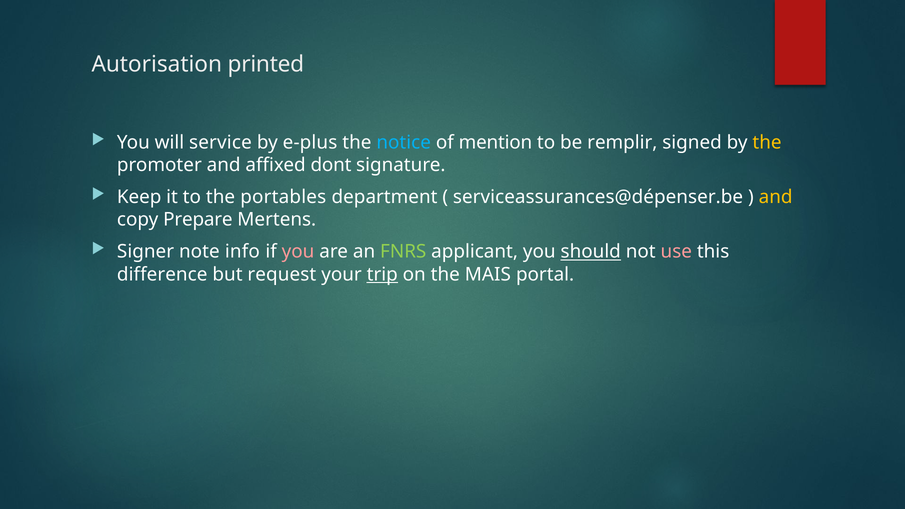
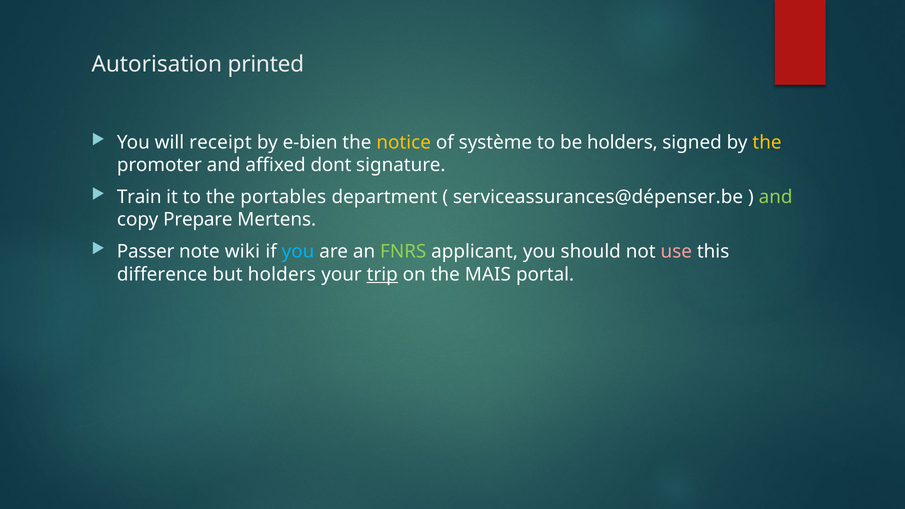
service: service -> receipt (220, 142)
e-plus: e-plus -> e-bien (310, 142)
notice colour: light blue -> yellow (404, 142)
mention: mention -> système (495, 142)
be remplir: remplir -> holders (622, 142)
Keep: Keep -> Train (139, 197)
and colour: yellow -> light green (776, 197)
Signer: Signer -> Passer (146, 252)
info: info -> wiki (242, 252)
you colour: pink -> light blue (298, 252)
should underline: present -> none (591, 252)
but request: request -> holders (282, 274)
